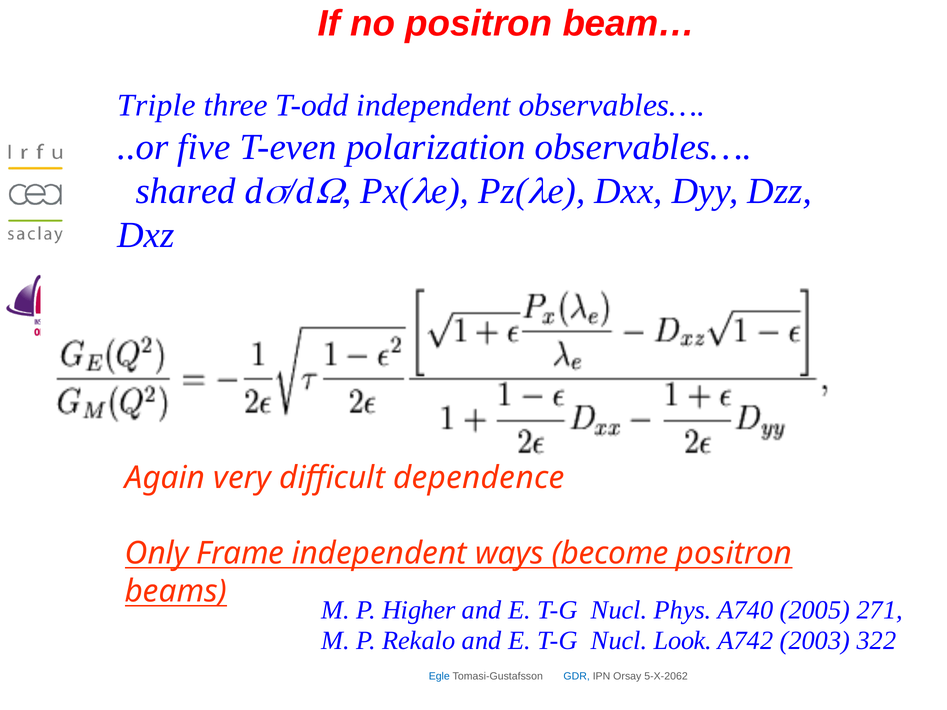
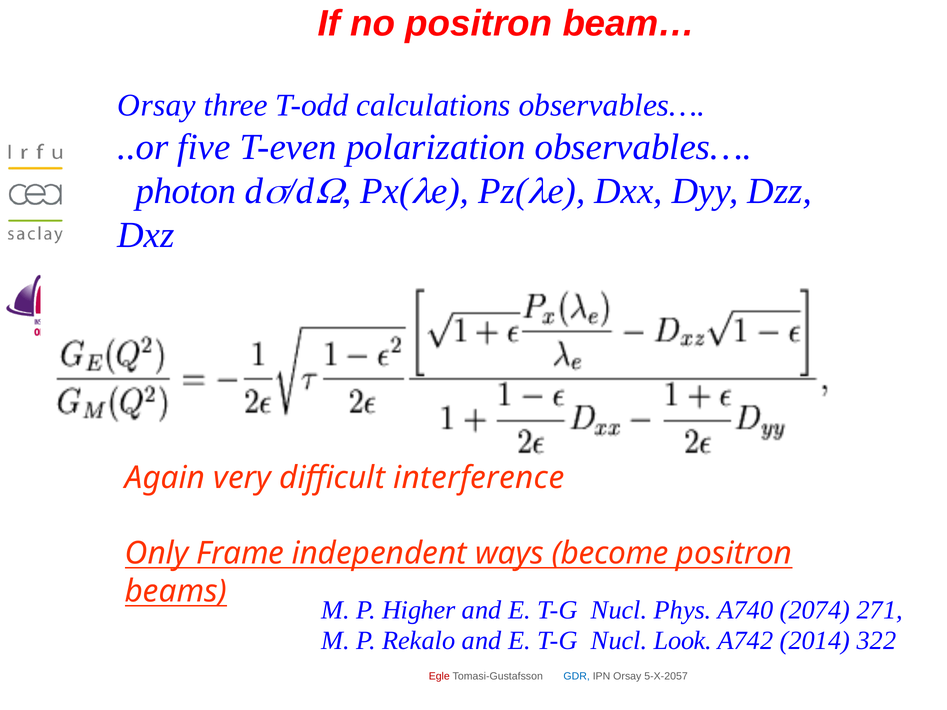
Triple: Triple -> Orsay (157, 106)
T-odd independent: independent -> calculations (434, 106)
shared: shared -> photon (186, 191)
dependence: dependence -> interference (479, 478)
2005: 2005 -> 2074 (815, 610)
2003: 2003 -> 2014 (815, 641)
Egle colour: blue -> red (439, 677)
5-X-2062: 5-X-2062 -> 5-X-2057 (666, 677)
